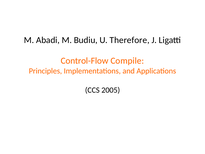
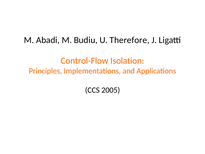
Compile: Compile -> Isolation (127, 61)
